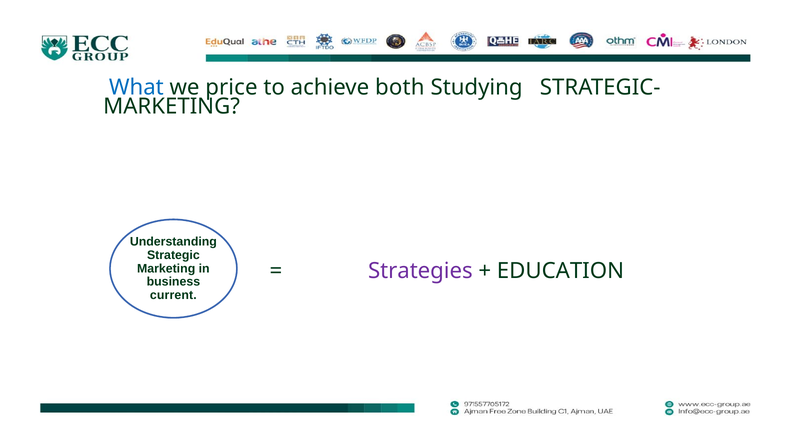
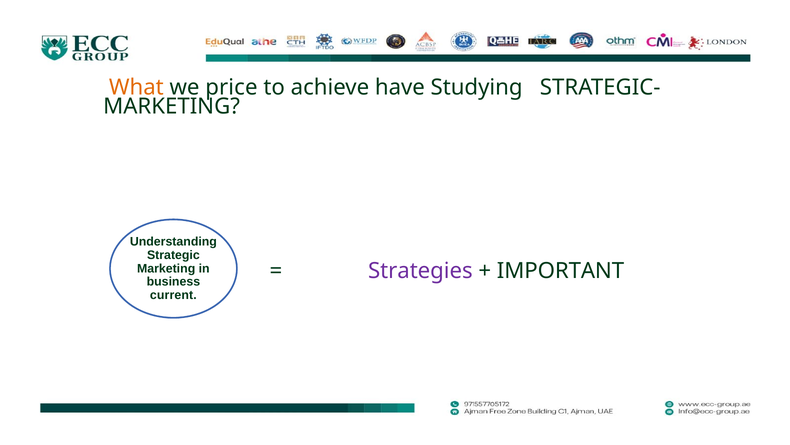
What colour: blue -> orange (136, 87)
both: both -> have (400, 87)
EDUCATION: EDUCATION -> IMPORTANT (560, 270)
